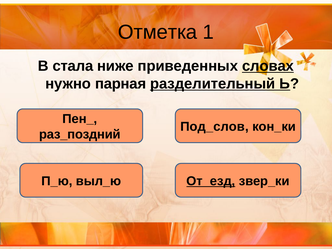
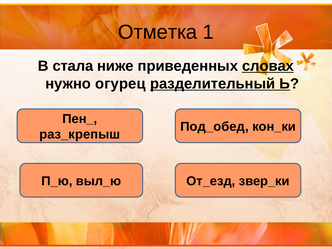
парная: парная -> огурец (120, 84)
Под_слов: Под_слов -> Под_обед (214, 127)
раз_поздний: раз_поздний -> раз_крепыш (80, 134)
От_езд underline: present -> none (211, 181)
